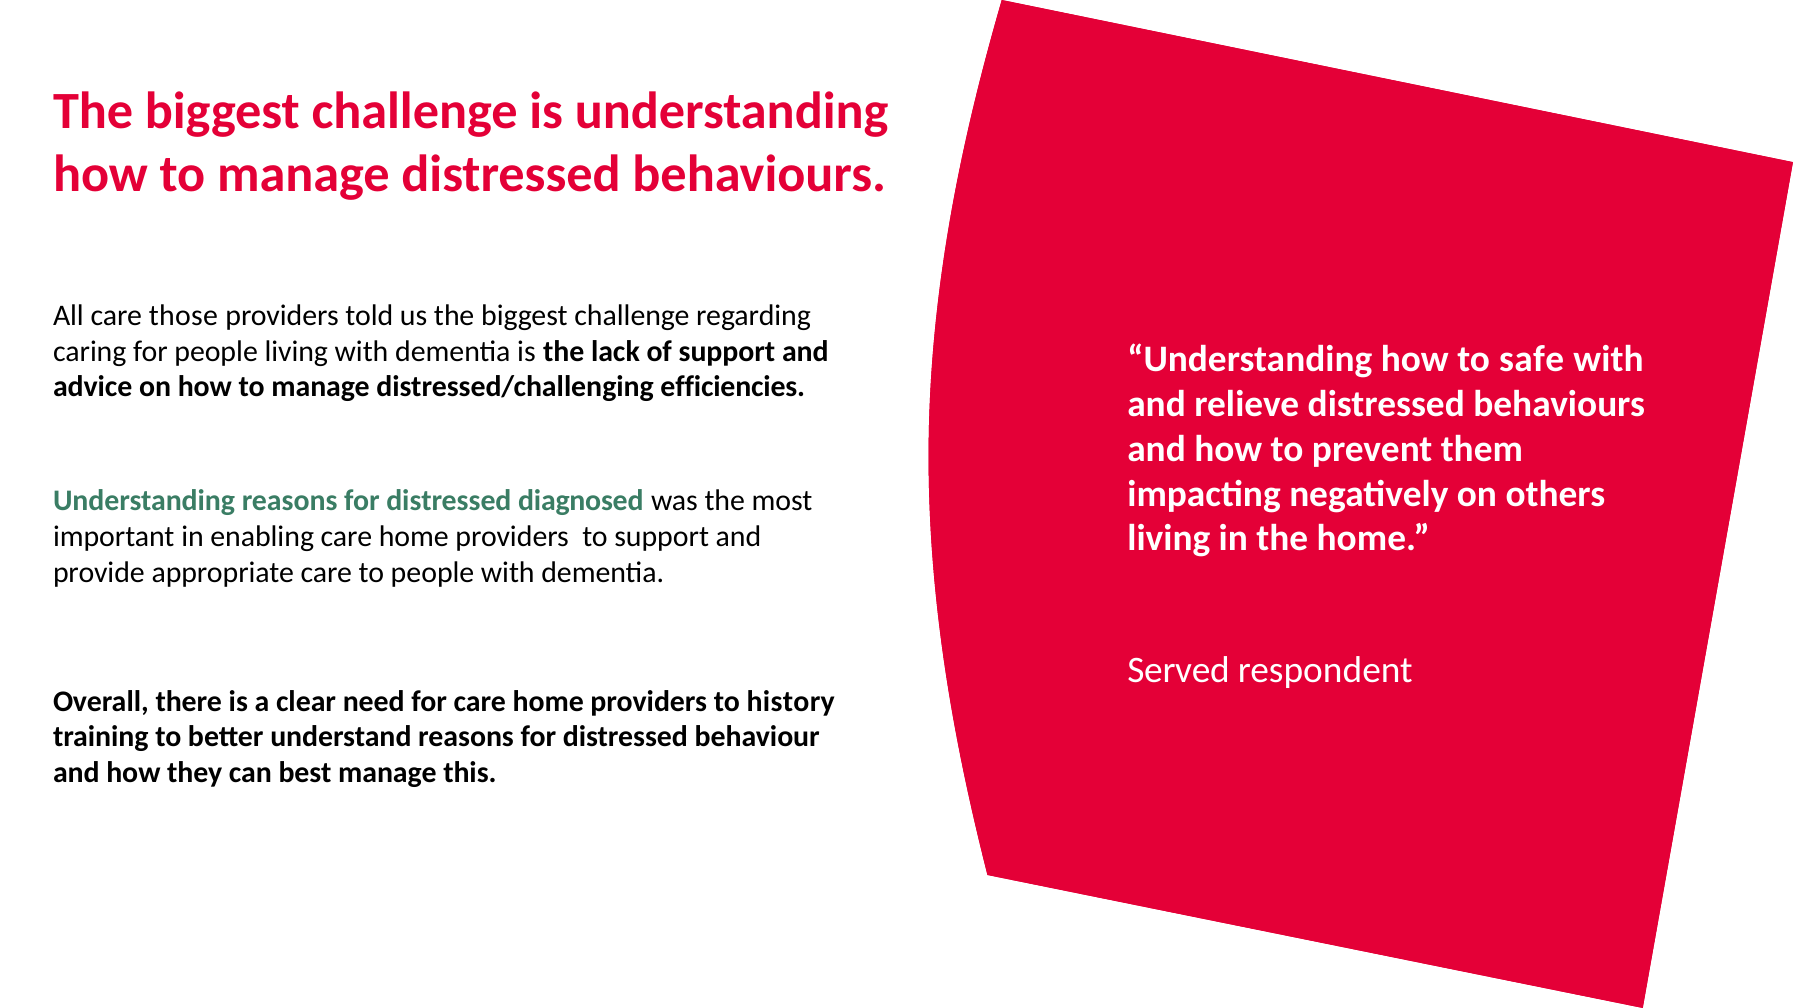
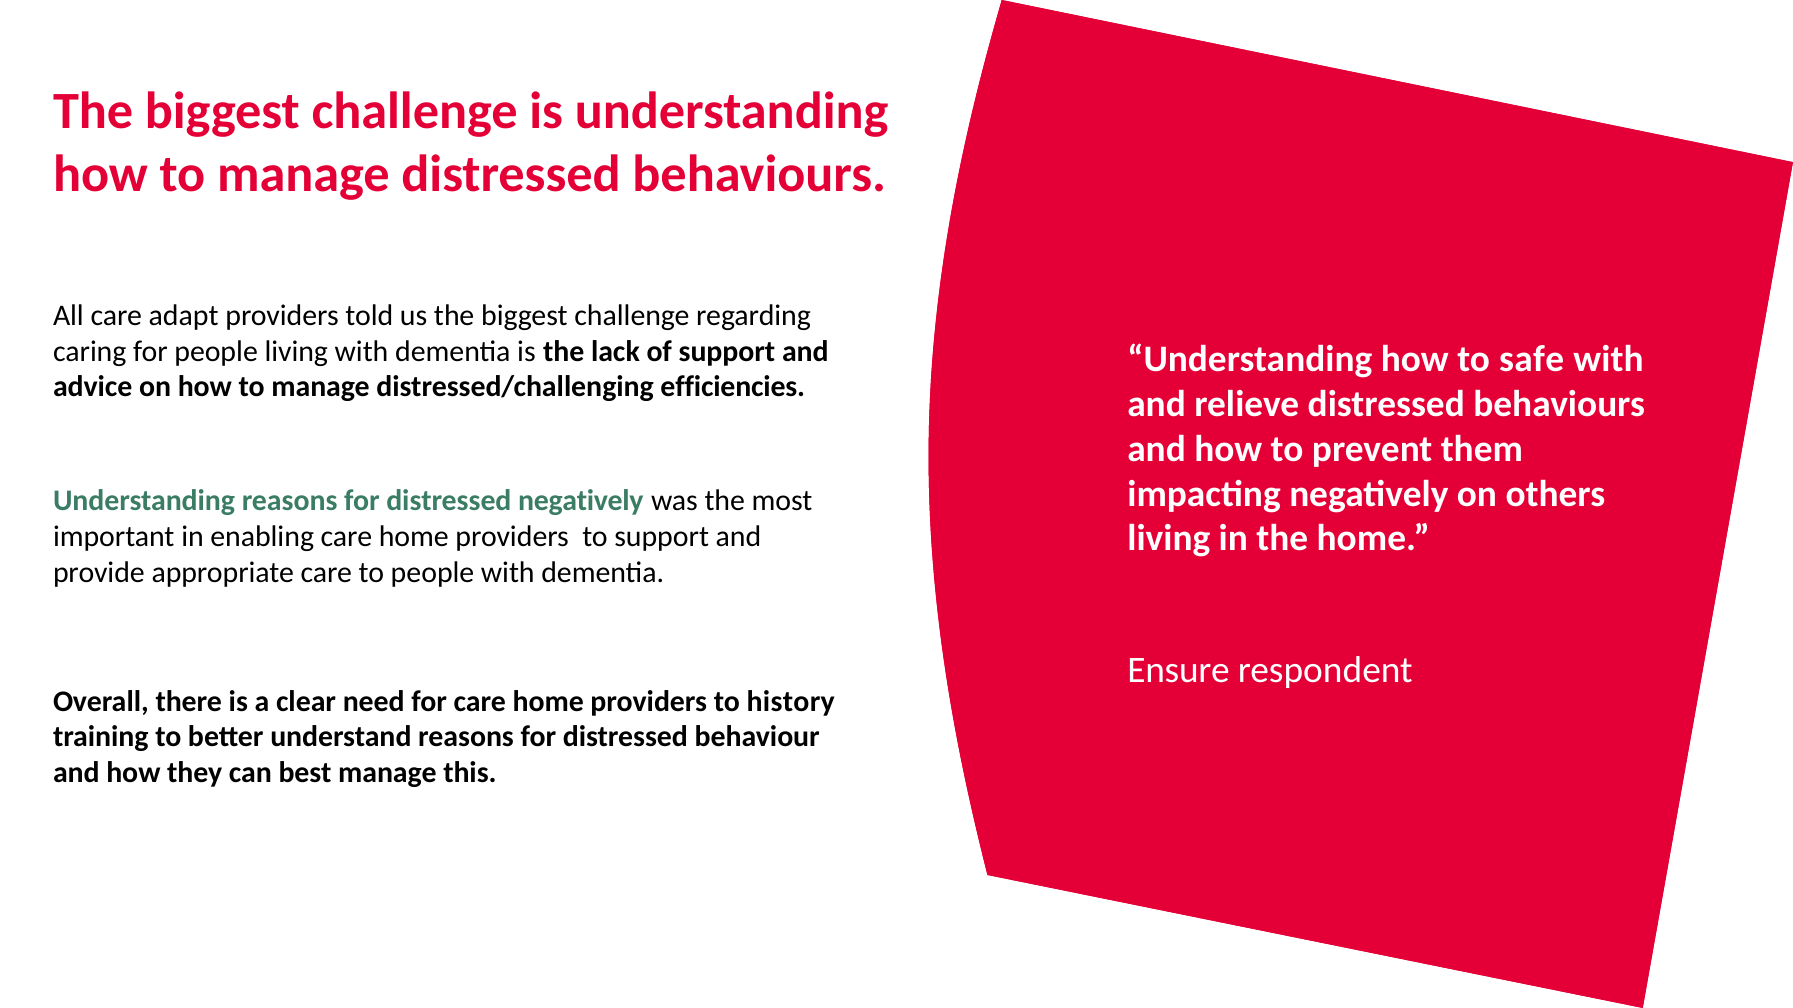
those: those -> adapt (184, 316)
distressed diagnosed: diagnosed -> negatively (581, 501)
Served: Served -> Ensure (1179, 671)
